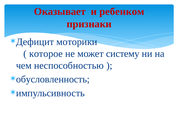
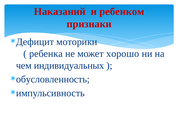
Оказывает: Оказывает -> Наказаний (60, 12)
которое: которое -> ребенка (46, 54)
систему: систему -> хорошо (123, 54)
неспособностью: неспособностью -> индивидуальных (69, 66)
